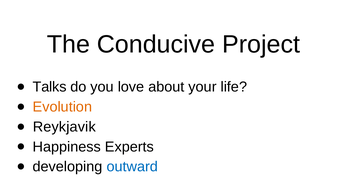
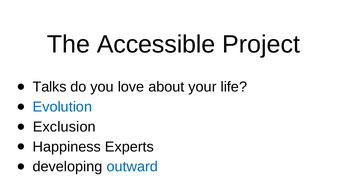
Conducive: Conducive -> Accessible (156, 44)
Evolution colour: orange -> blue (62, 107)
Reykjavik: Reykjavik -> Exclusion (64, 127)
